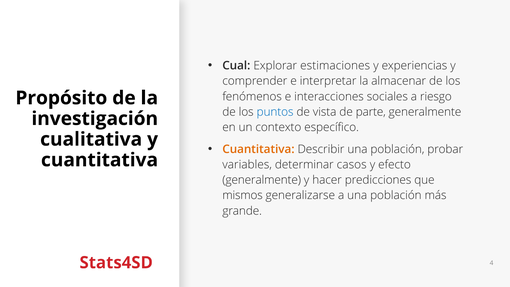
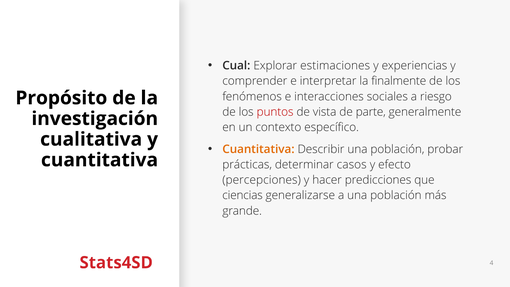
almacenar: almacenar -> finalmente (399, 81)
puntos colour: blue -> red (275, 112)
variables: variables -> prácticas (247, 165)
generalmente: generalmente -> percepciones (262, 180)
mismos: mismos -> ciencias (243, 195)
